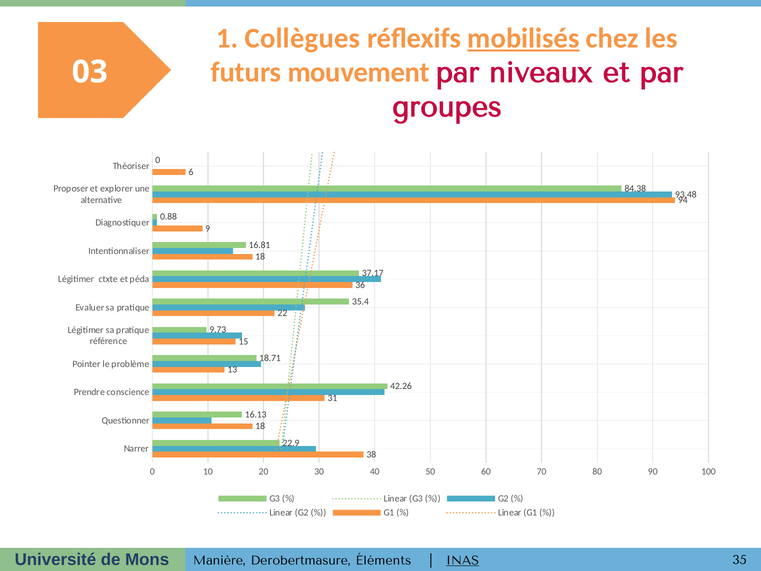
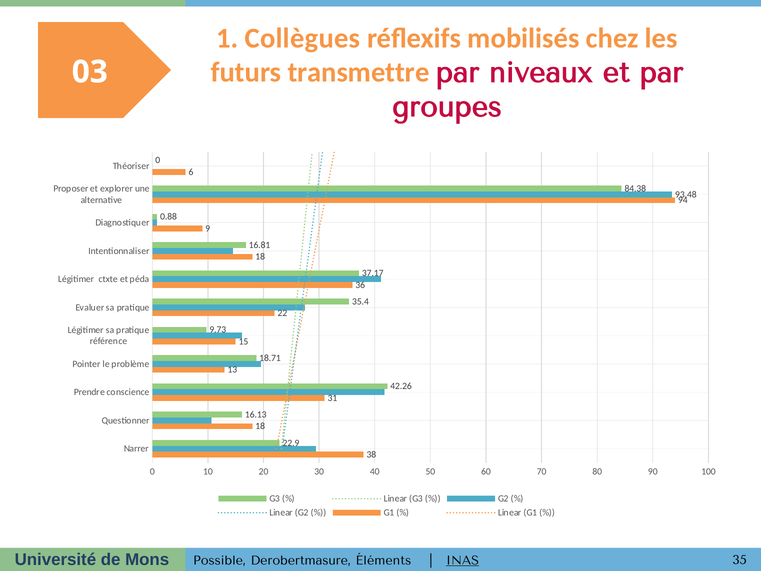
mobilisés underline: present -> none (523, 38)
mouvement: mouvement -> transmettre (359, 72)
Manière: Manière -> Possible (220, 560)
